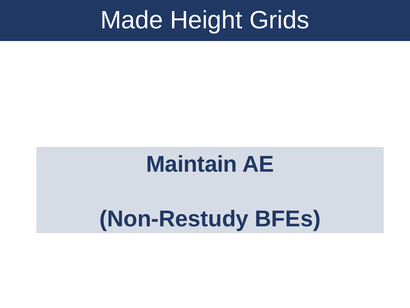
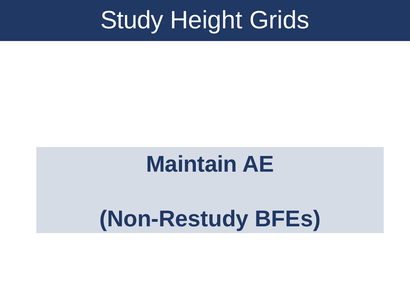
Made: Made -> Study (132, 20)
